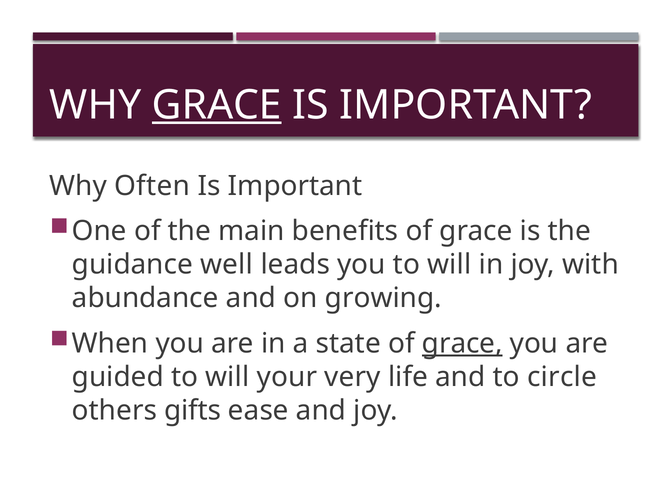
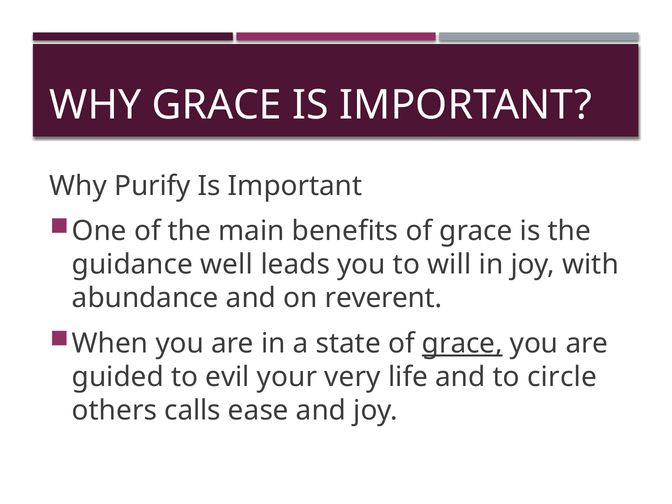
GRACE underline: present -> none (217, 105)
Often: Often -> Purify (152, 186)
growing: growing -> reverent (383, 298)
guided to will: will -> evil (228, 377)
gifts: gifts -> calls (193, 411)
